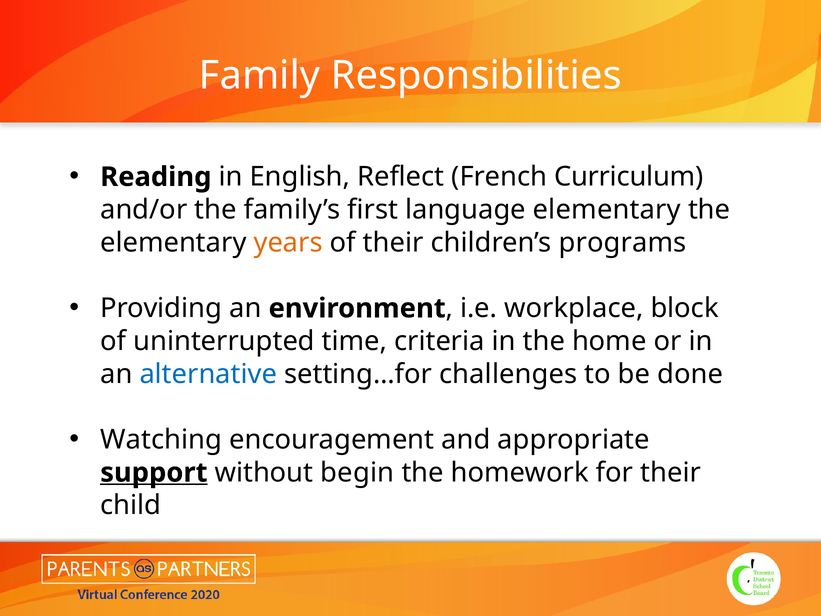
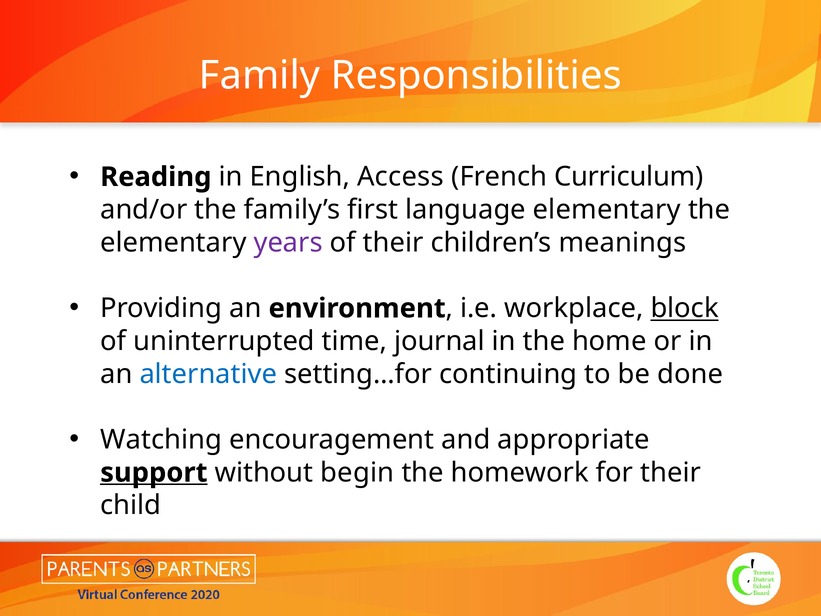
Reflect: Reflect -> Access (401, 177)
years colour: orange -> purple (288, 243)
programs: programs -> meanings (623, 243)
block underline: none -> present (685, 308)
criteria: criteria -> journal (439, 341)
challenges: challenges -> continuing (508, 374)
